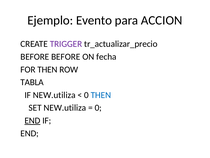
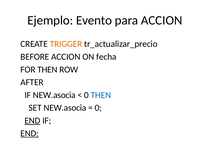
TRIGGER colour: purple -> orange (66, 44)
BEFORE BEFORE: BEFORE -> ACCION (66, 57)
TABLA: TABLA -> AFTER (32, 82)
IF NEW.utiliza: NEW.utiliza -> NEW.asocia (54, 95)
SET NEW.utiliza: NEW.utiliza -> NEW.asocia (65, 107)
END underline: none -> present (30, 133)
